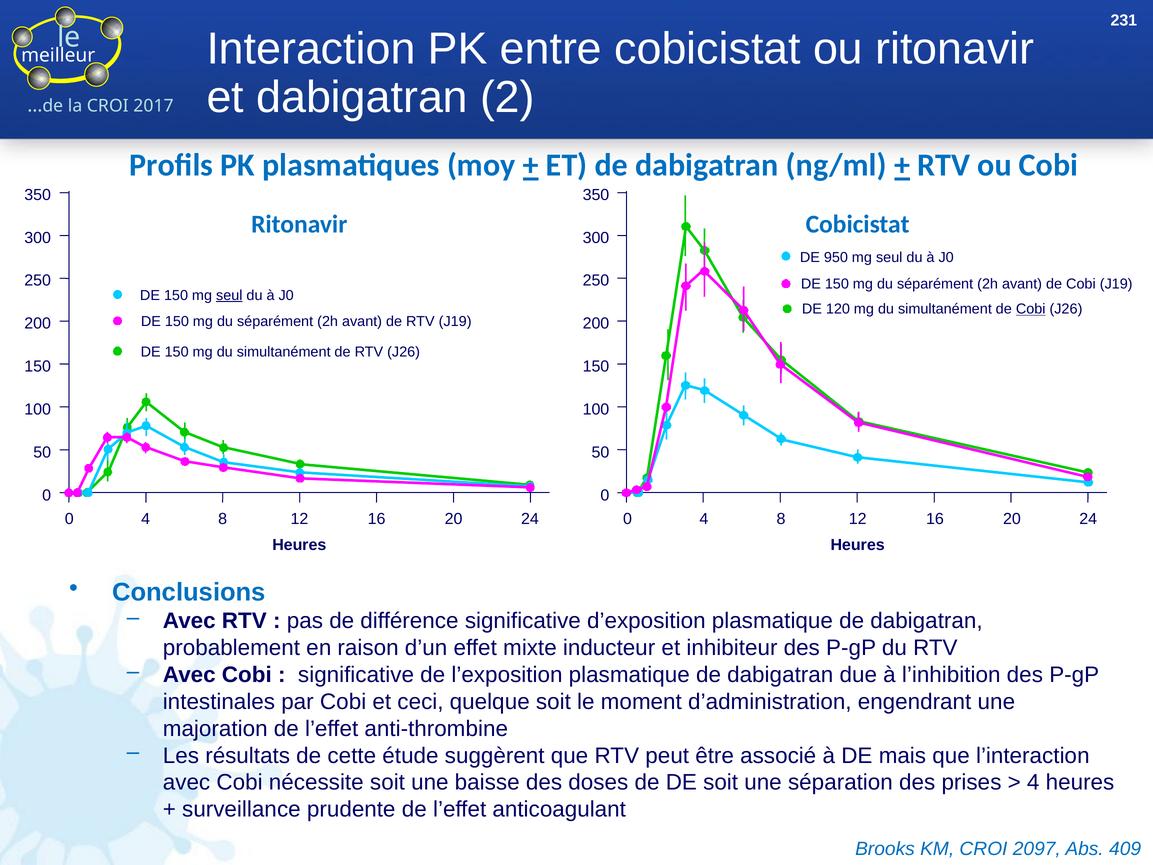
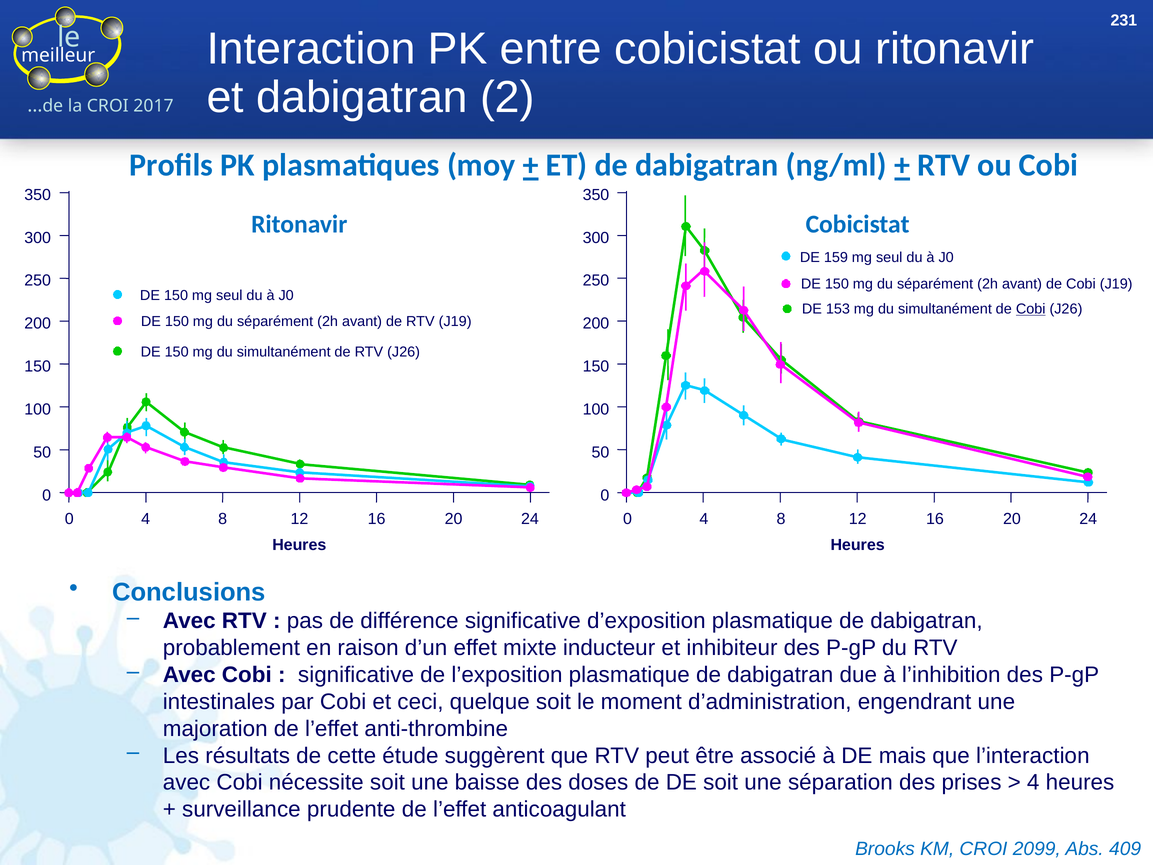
950: 950 -> 159 (836, 258)
seul underline: present -> none (229, 295)
120: 120 -> 153 (838, 309)
2097: 2097 -> 2099 (1037, 849)
